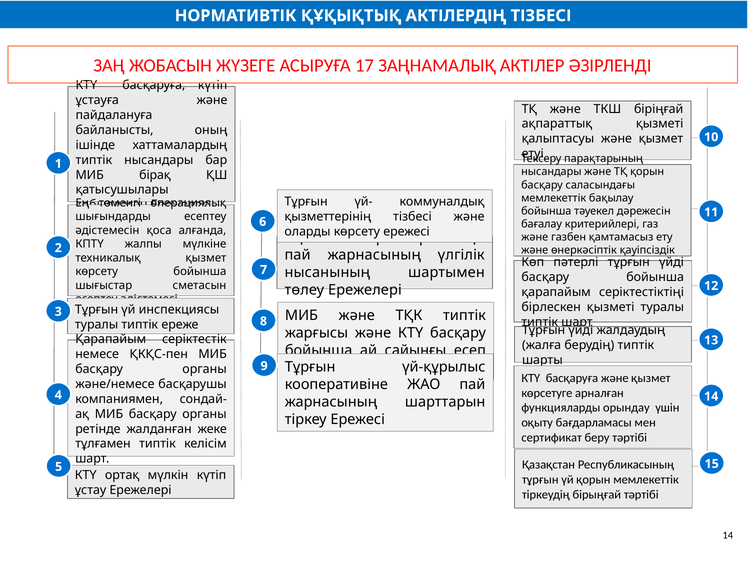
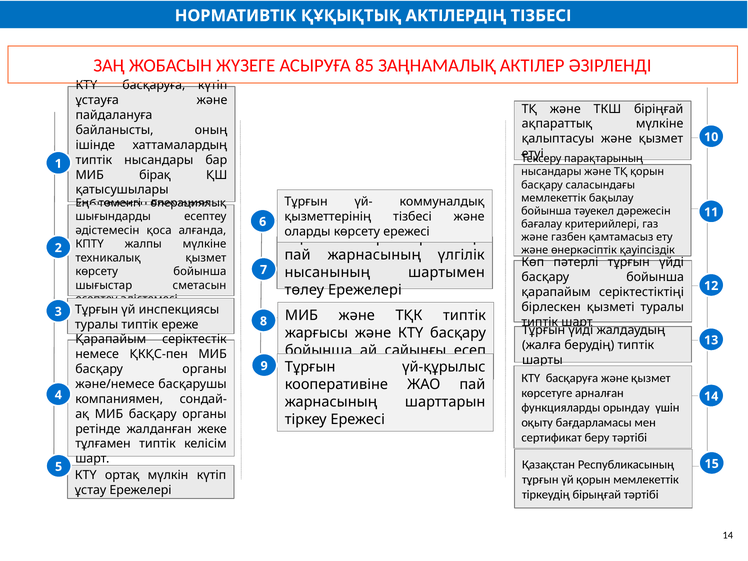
17: 17 -> 85 (364, 66)
ақпараттық қызметі: қызметі -> мүлкіне (660, 124)
